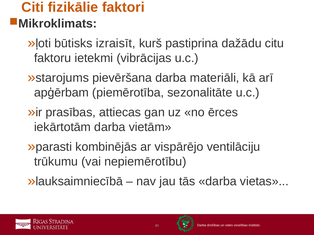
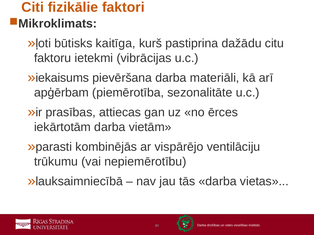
izraisīt: izraisīt -> kaitīga (116, 44)
starojums: starojums -> iekaisums (62, 78)
